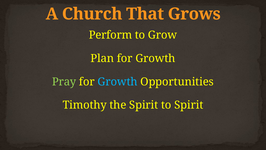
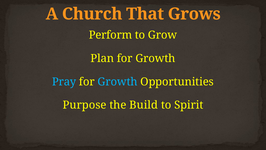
Pray colour: light green -> light blue (64, 82)
Timothy: Timothy -> Purpose (85, 105)
the Spirit: Spirit -> Build (144, 105)
